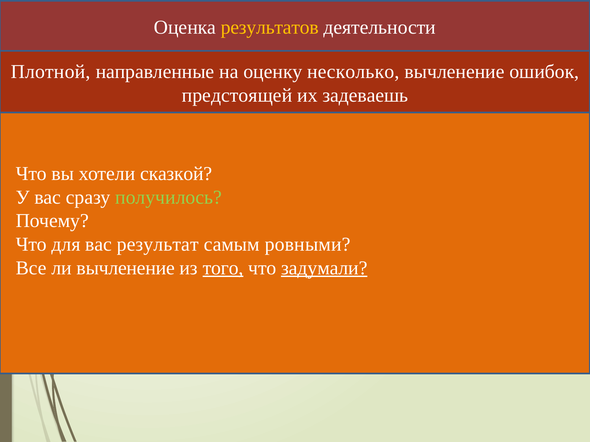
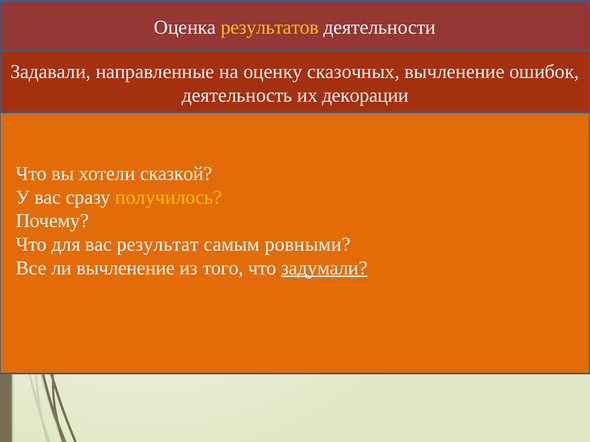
Плотной: Плотной -> Задавали (51, 72)
несколько: несколько -> сказочных (353, 72)
предстоящей: предстоящей -> деятельность (237, 95)
задеваешь: задеваешь -> декорации (365, 95)
получилось colour: light green -> yellow (169, 197)
того underline: present -> none (223, 268)
